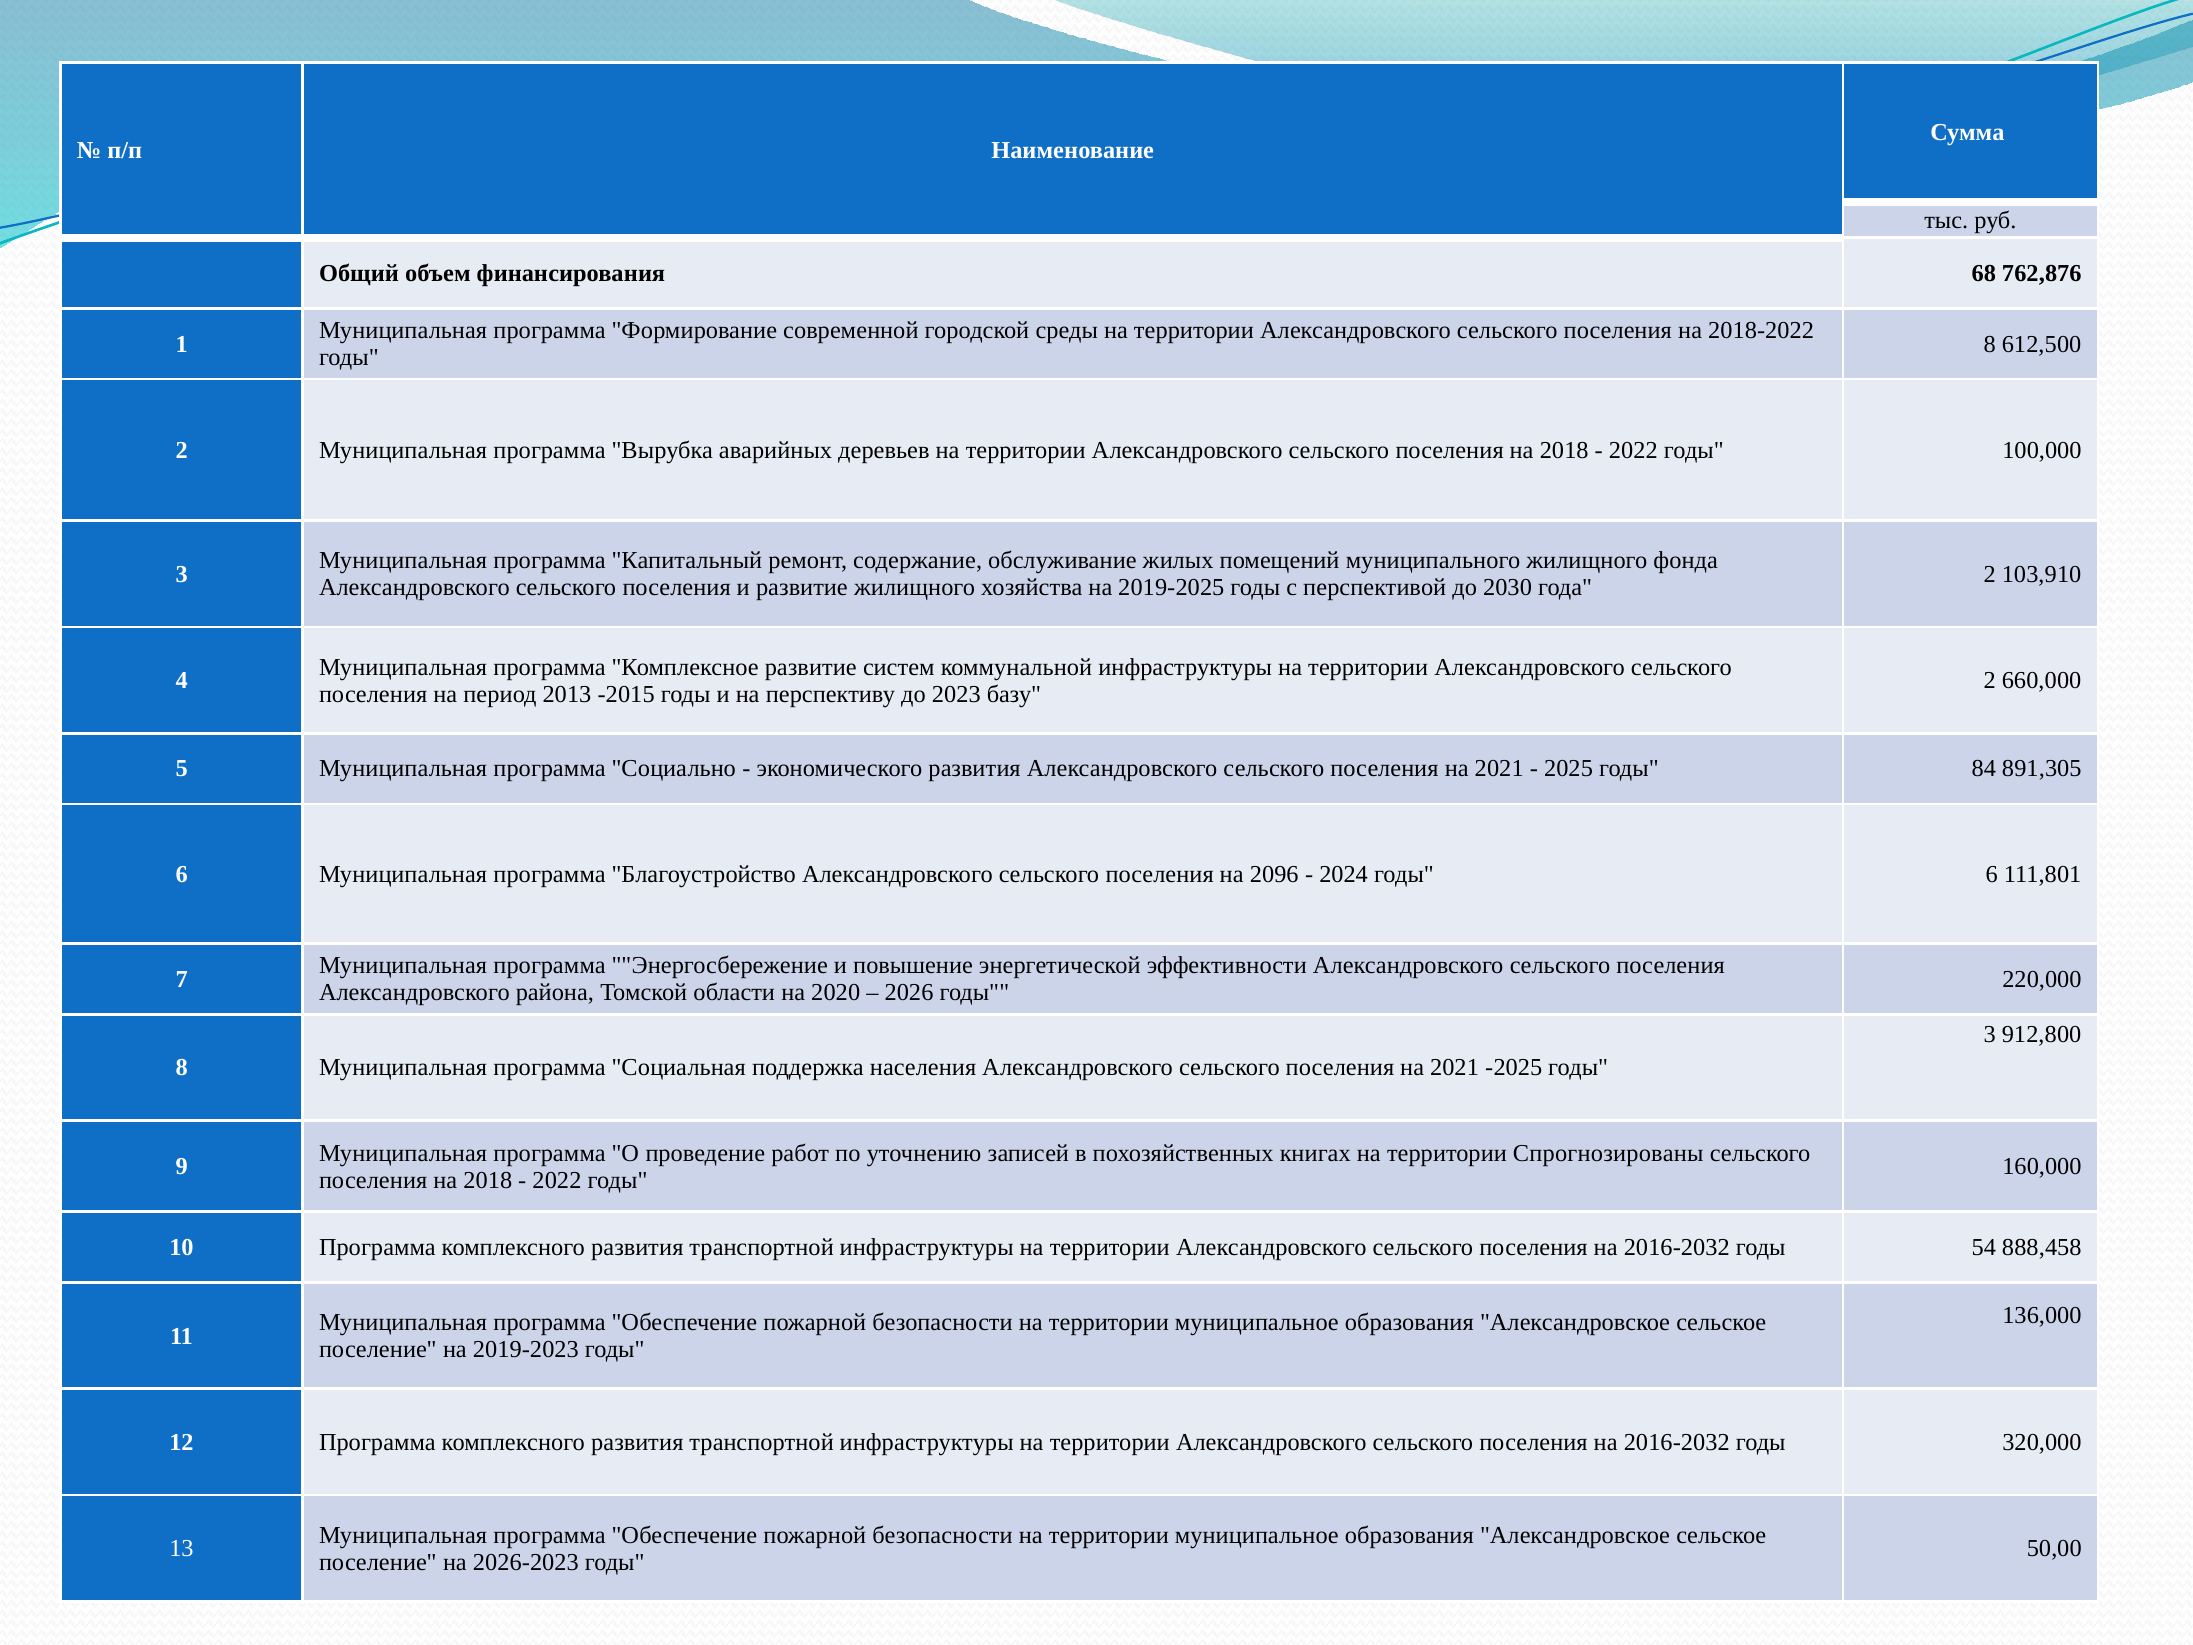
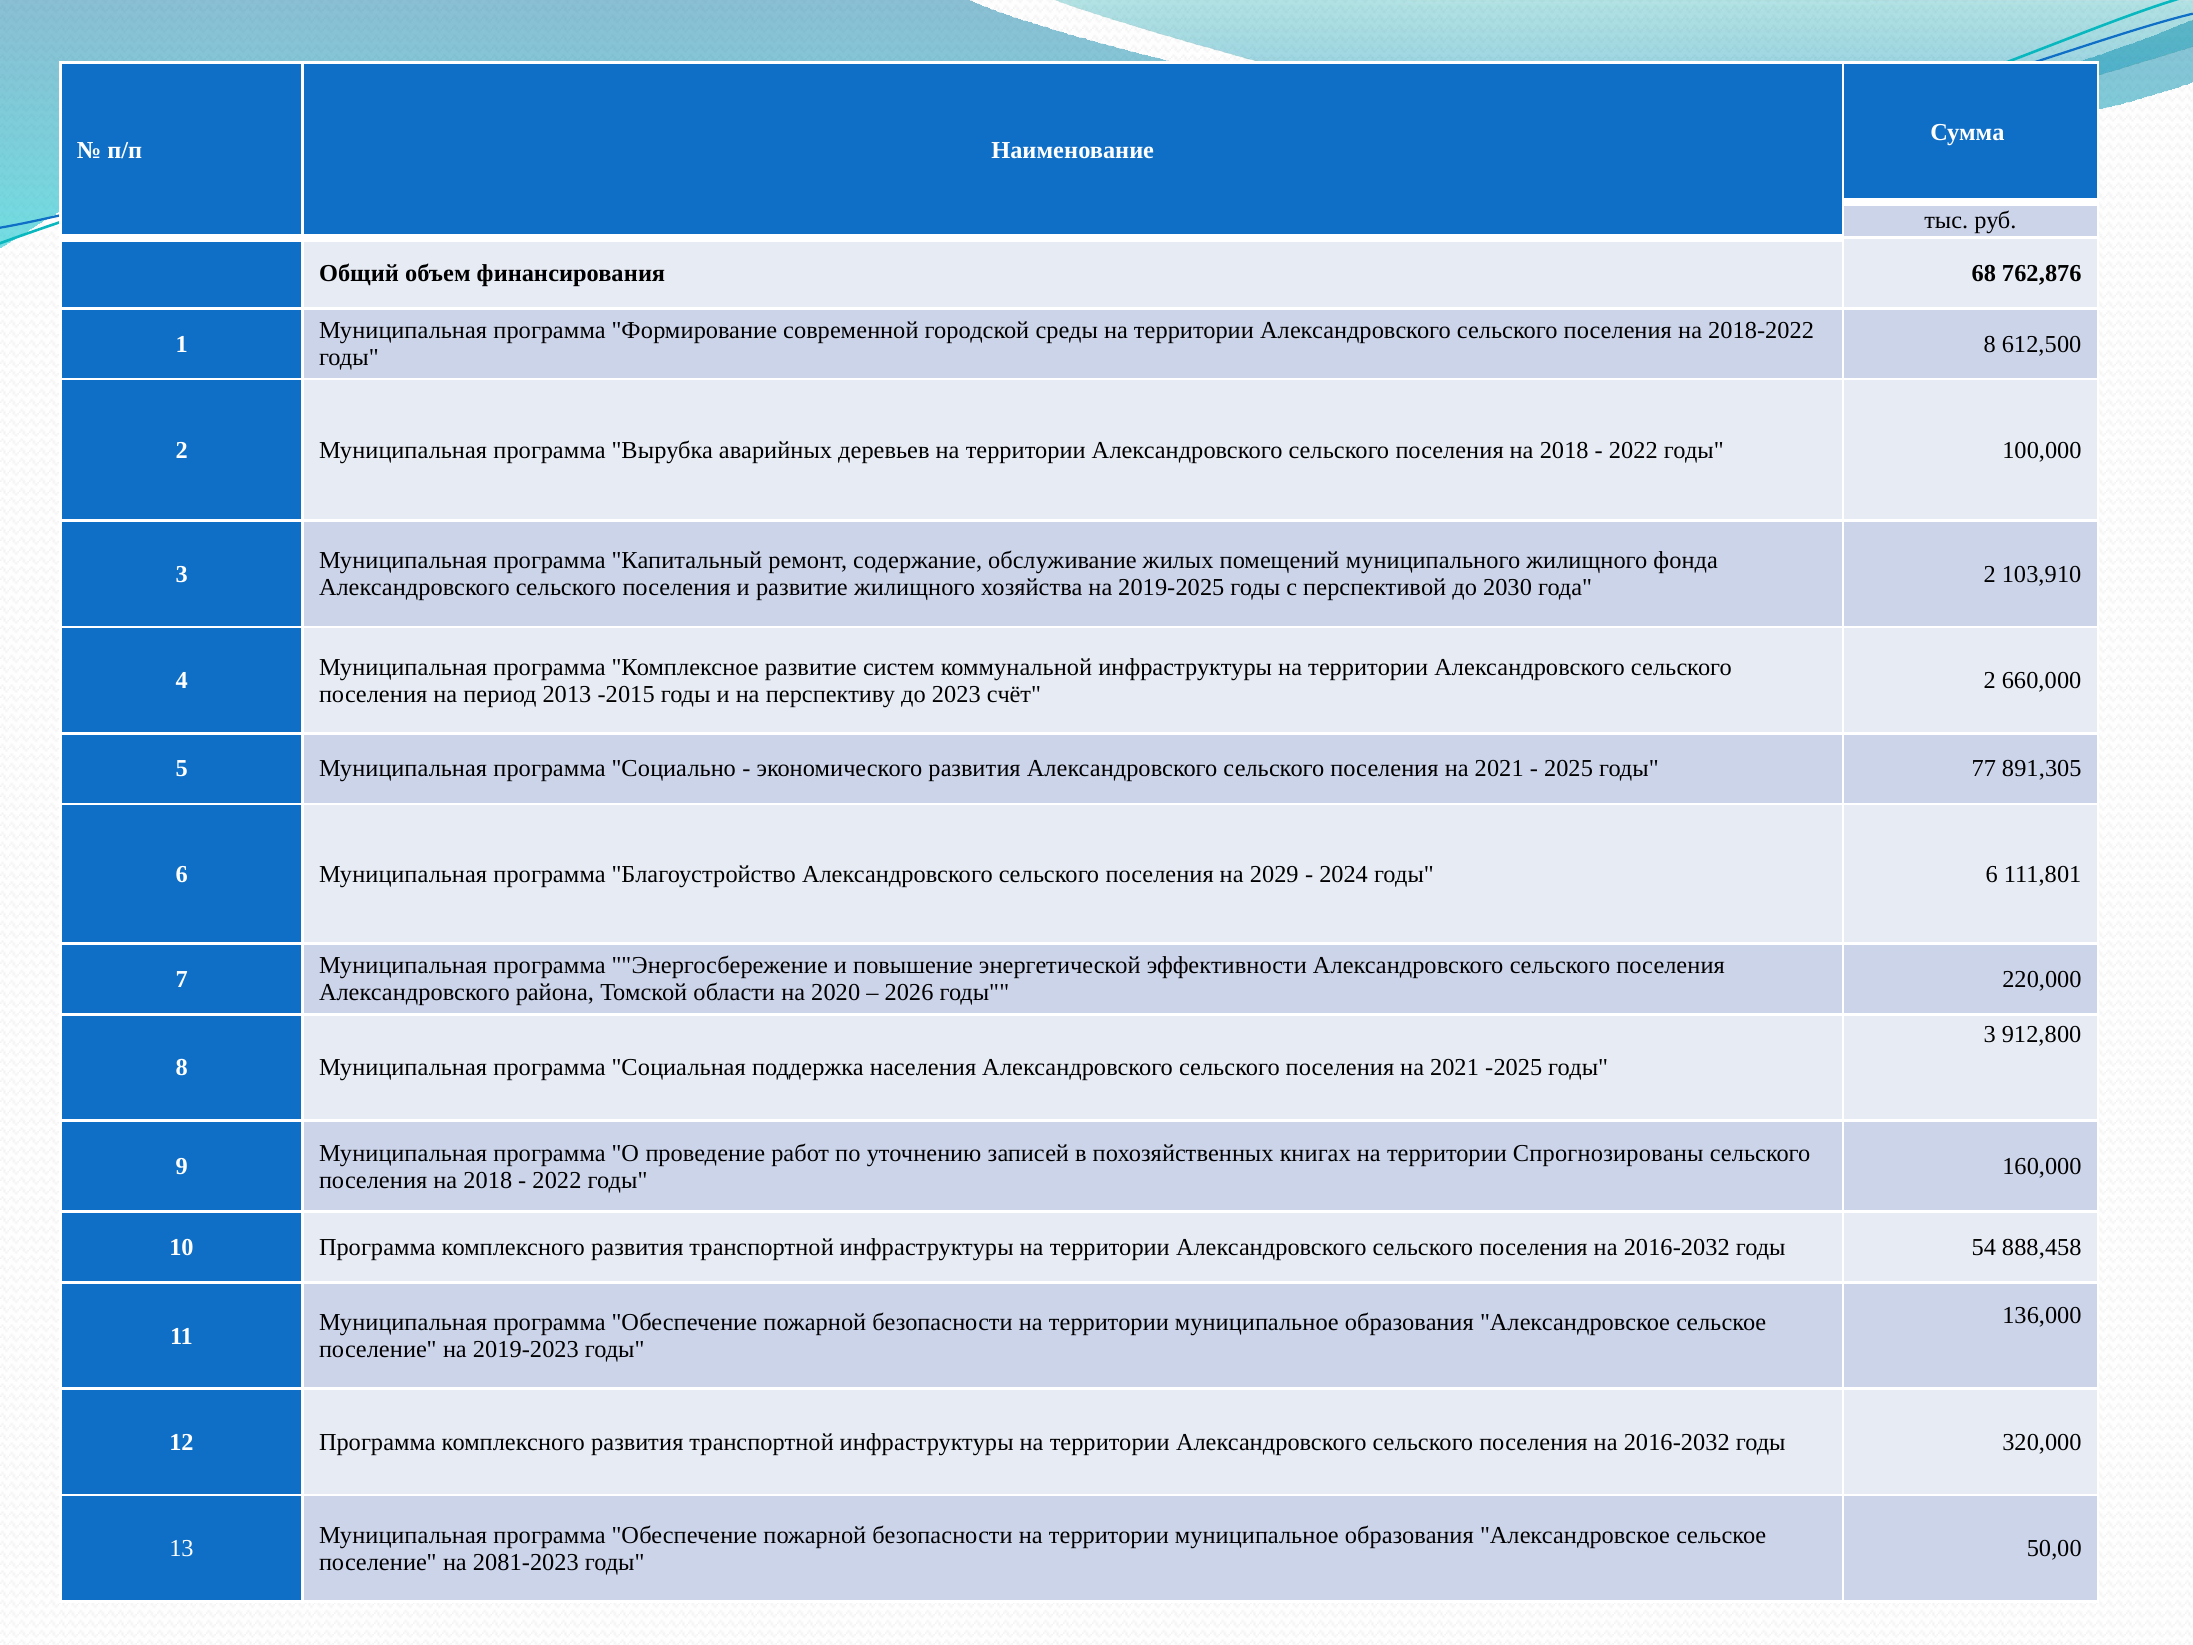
базу: базу -> счёт (1014, 694)
84: 84 -> 77 (1984, 769)
2096: 2096 -> 2029 (1274, 874)
2026-2023: 2026-2023 -> 2081-2023 (526, 1562)
